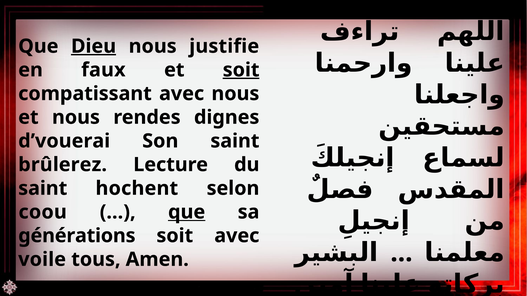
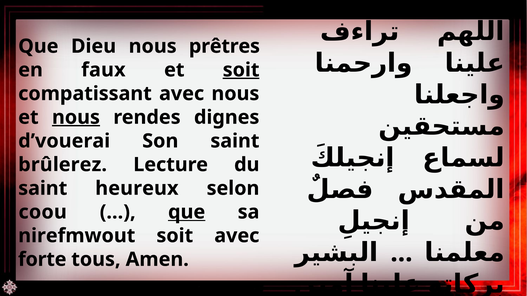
Dieu underline: present -> none (94, 46)
justifie: justifie -> prêtres (224, 46)
nous underline: none -> present (76, 117)
hochent: hochent -> heureux (137, 189)
générations: générations -> nirefmwout (77, 236)
voile: voile -> forte (42, 260)
